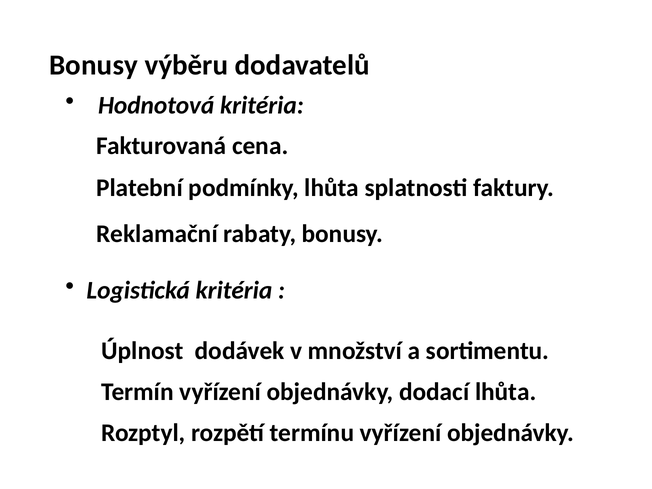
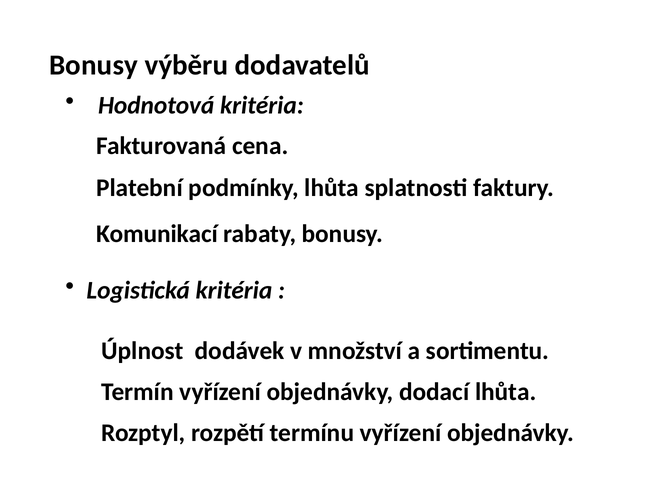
Reklamační: Reklamační -> Komunikací (157, 234)
